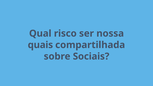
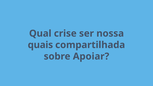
risco: risco -> crise (65, 33)
Sociais: Sociais -> Apoiar (91, 56)
